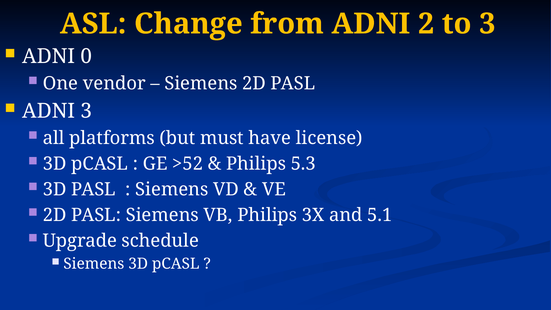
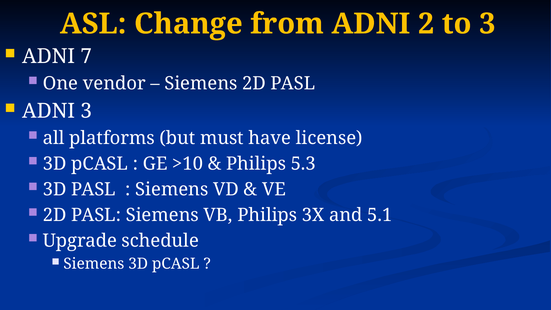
0: 0 -> 7 (86, 56)
>52: >52 -> >10 (188, 164)
